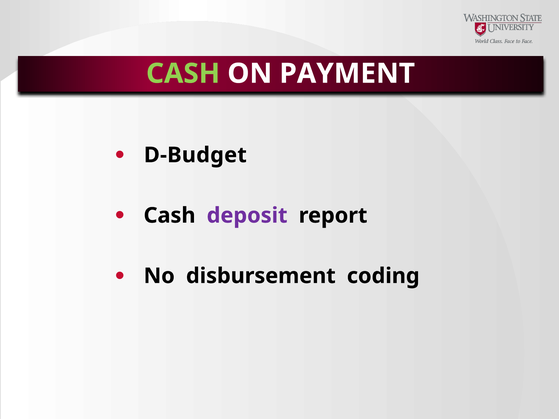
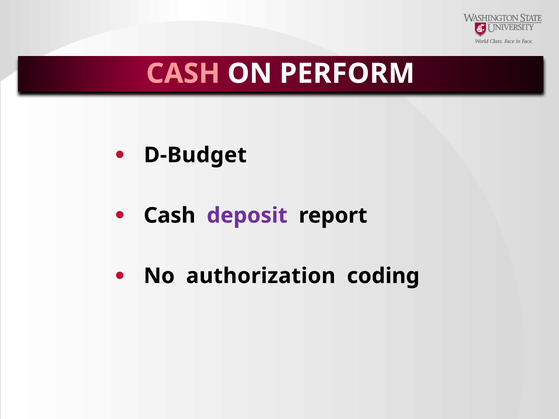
CASH colour: light green -> pink (183, 74)
PAYMENT: PAYMENT -> PERFORM (347, 74)
disbursement: disbursement -> authorization (261, 276)
